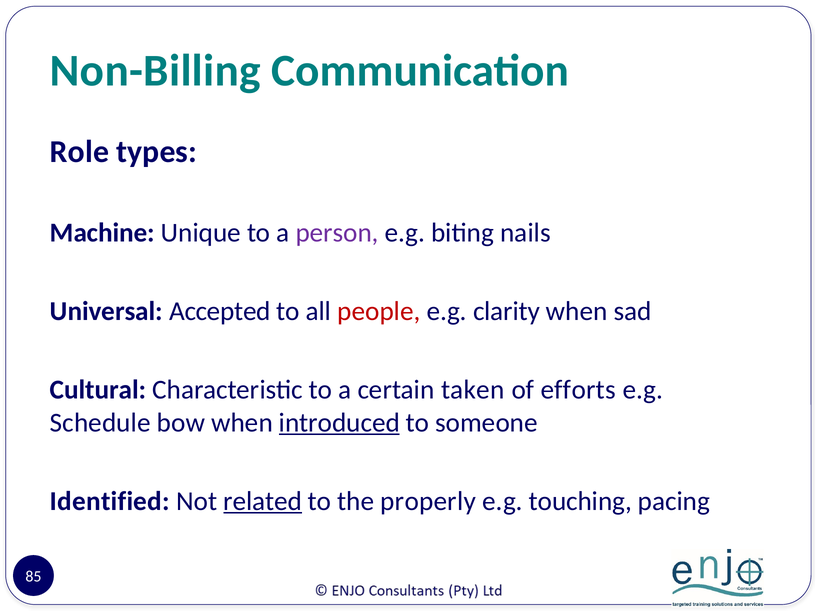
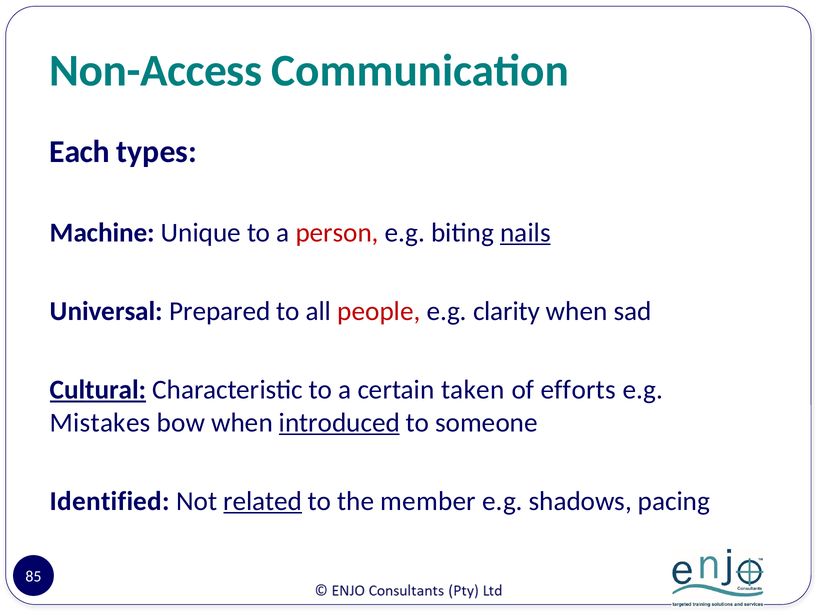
Non-Billing: Non-Billing -> Non-Access (156, 71)
Role: Role -> Each (80, 152)
person colour: purple -> red (337, 233)
nails underline: none -> present (525, 233)
Accepted: Accepted -> Prepared (220, 311)
Cultural underline: none -> present (98, 390)
Schedule: Schedule -> Mistakes (100, 422)
properly: properly -> member (428, 501)
touching: touching -> shadows (580, 501)
